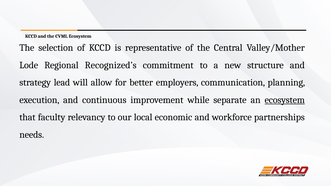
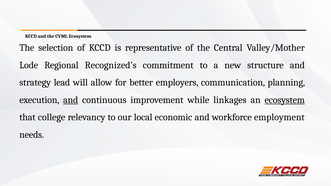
and underline: none -> present (71, 100)
separate: separate -> linkages (230, 100)
faculty: faculty -> college (52, 117)
partnerships: partnerships -> employment (279, 117)
